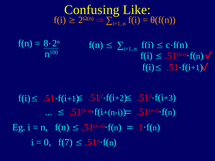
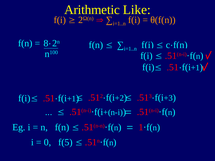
Confusing: Confusing -> Arithmetic (92, 10)
f(7: f(7 -> f(5 (65, 143)
